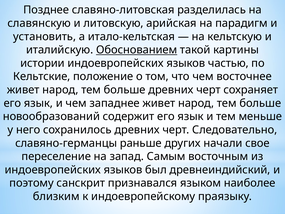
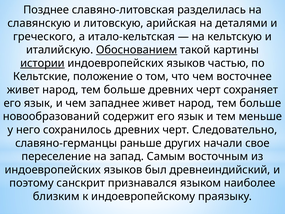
парадигм: парадигм -> деталями (241, 23)
установить: установить -> греческого (45, 37)
истории underline: none -> present (42, 63)
